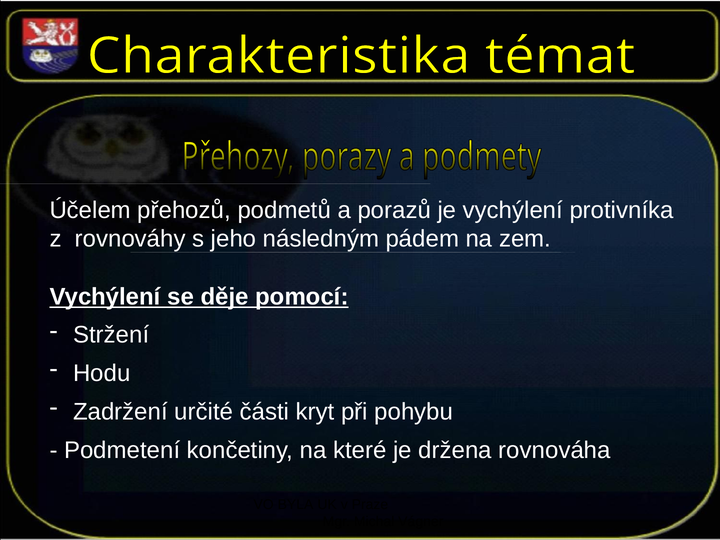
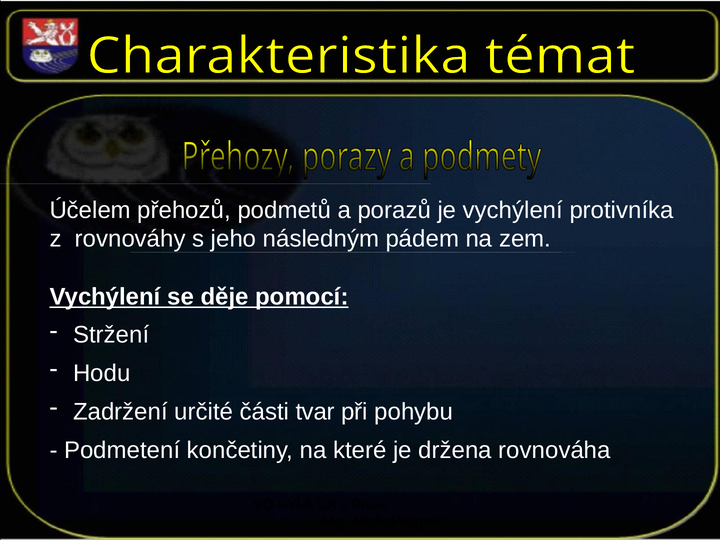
kryt: kryt -> tvar (315, 412)
